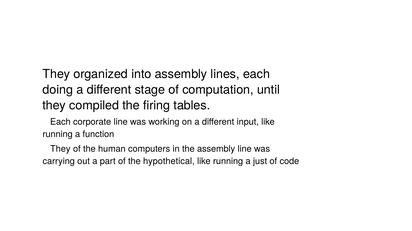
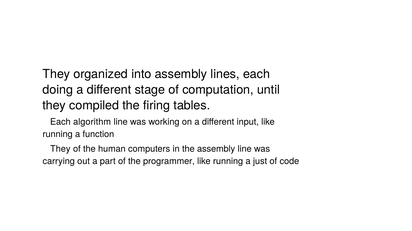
corporate: corporate -> algorithm (92, 122)
hypothetical: hypothetical -> programmer (169, 162)
